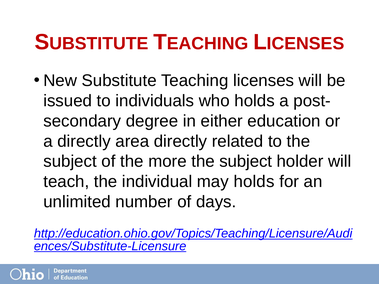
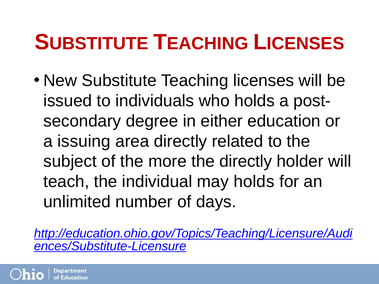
a directly: directly -> issuing (84, 141)
subject: subject -> directly (246, 162)
